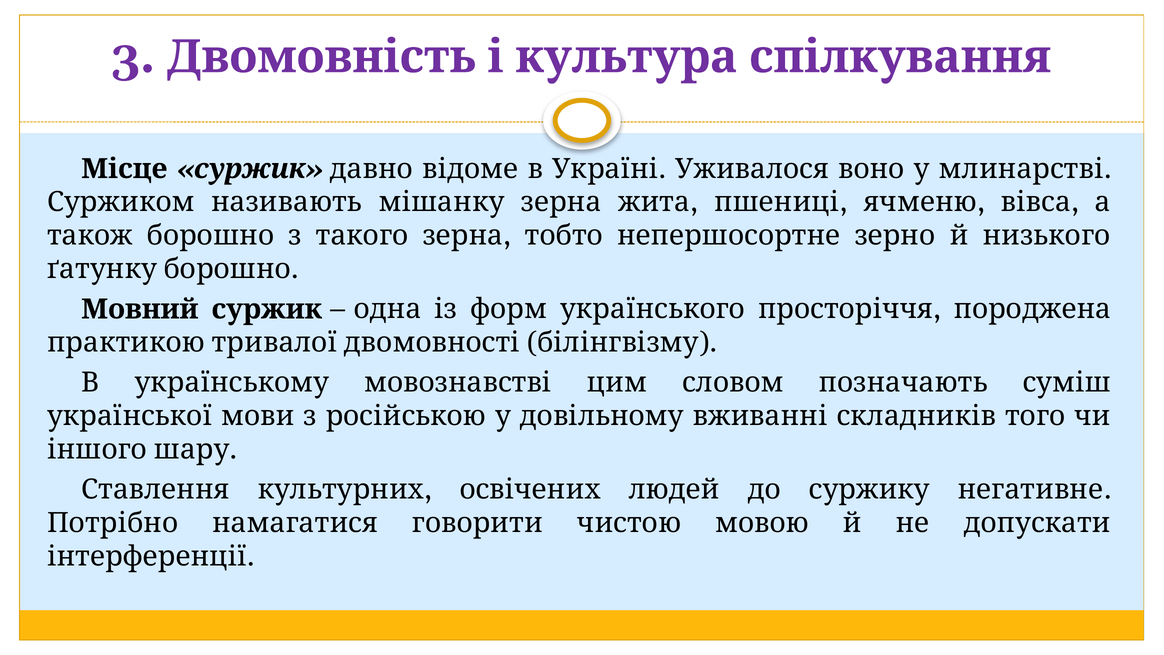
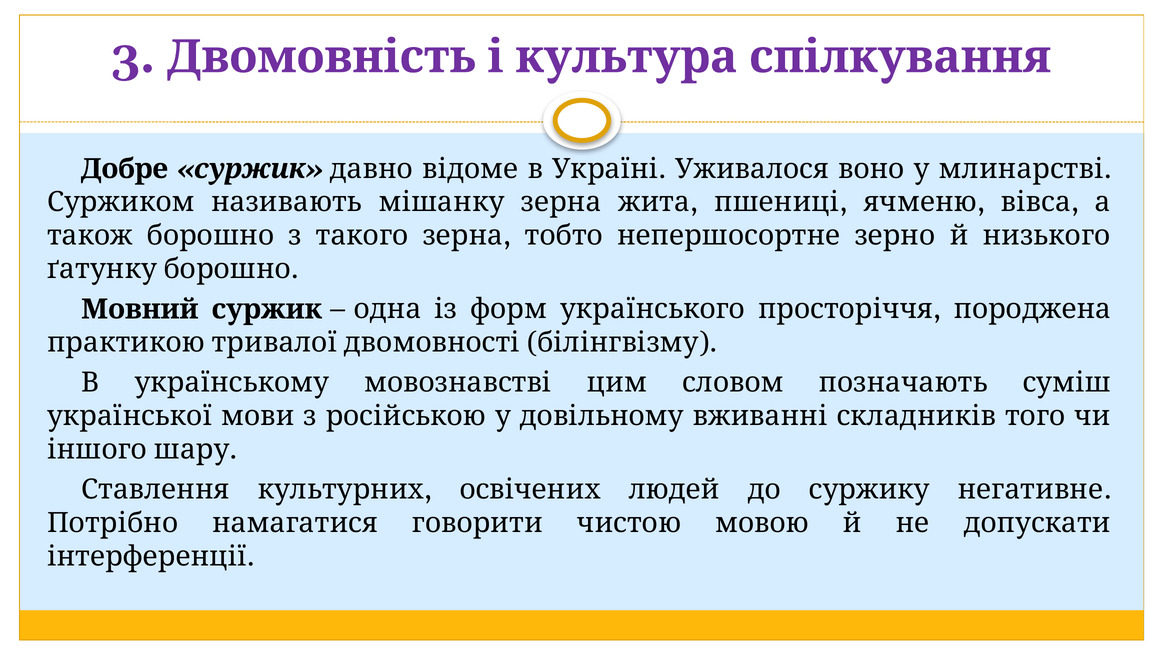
Місце: Місце -> Добре (124, 169)
